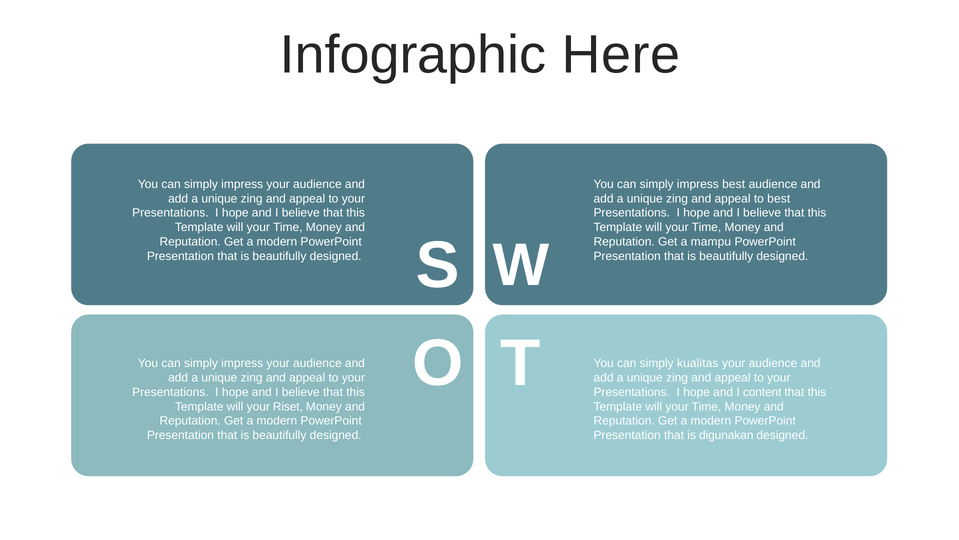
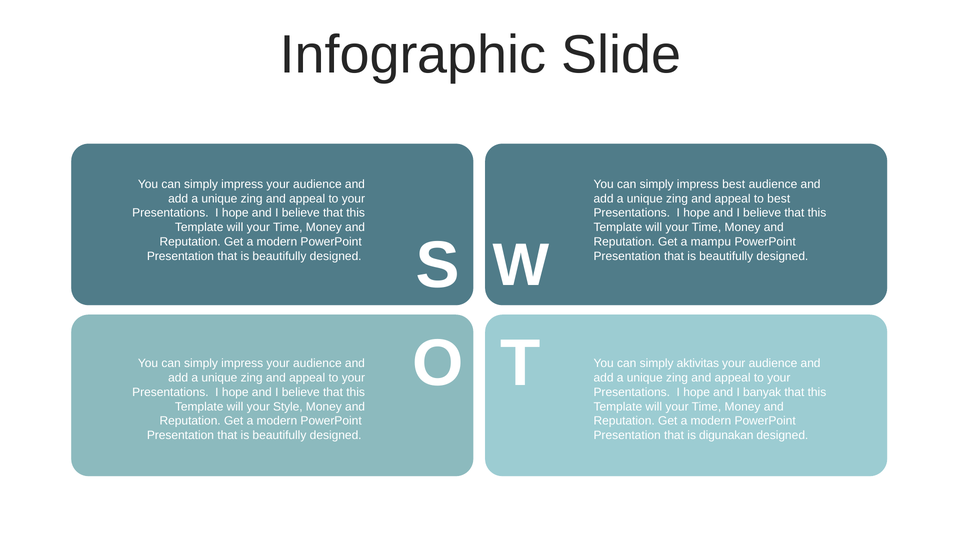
Here: Here -> Slide (621, 55)
kualitas: kualitas -> aktivitas (698, 363)
content: content -> banyak (762, 392)
Riset: Riset -> Style (288, 406)
